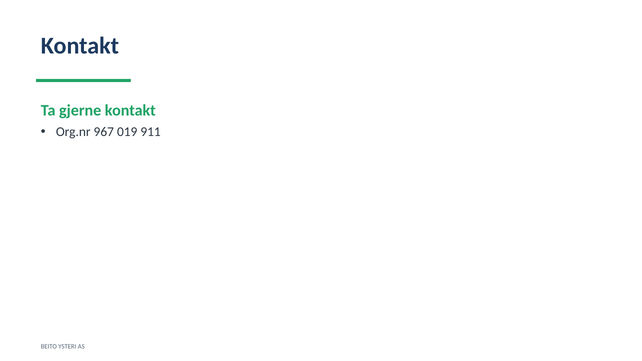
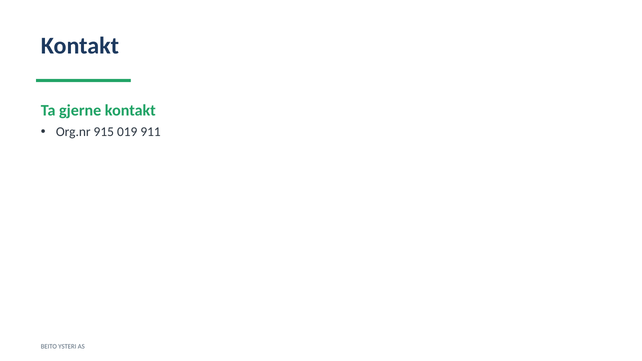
967: 967 -> 915 (104, 132)
